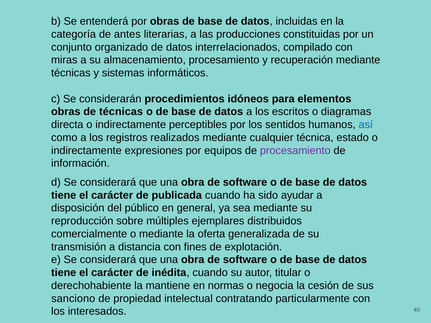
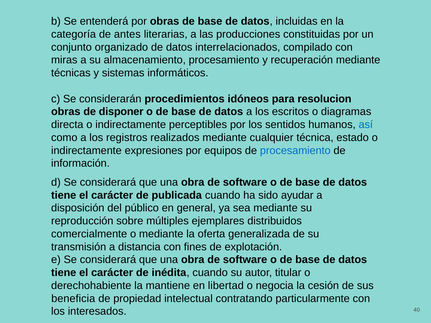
elementos: elementos -> resolucion (325, 99)
de técnicas: técnicas -> disponer (121, 112)
procesamiento colour: purple -> blue (295, 151)
normas: normas -> libertad (226, 286)
sanciono: sanciono -> beneficia (73, 299)
